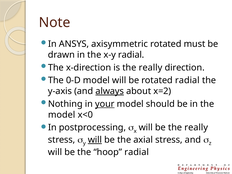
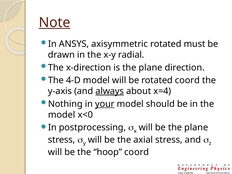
Note underline: none -> present (55, 22)
is the really: really -> plane (151, 68)
0-D: 0-D -> 4-D (73, 80)
rotated radial: radial -> coord (187, 80)
x=2: x=2 -> x=4 (162, 91)
be the really: really -> plane (196, 127)
will underline: present -> none (95, 140)
hoop radial: radial -> coord (137, 152)
